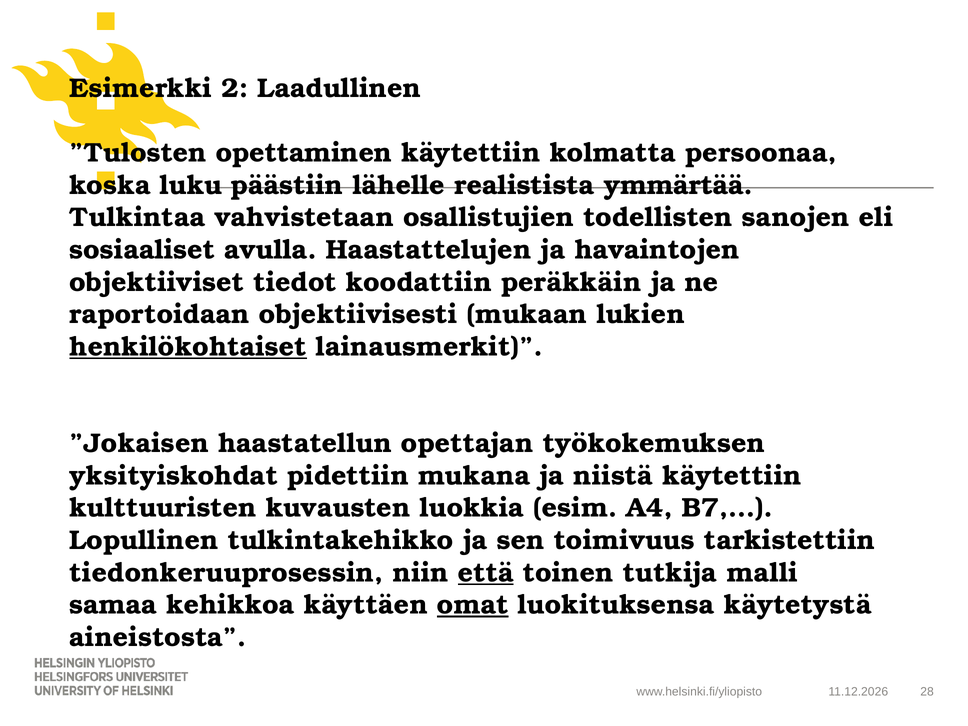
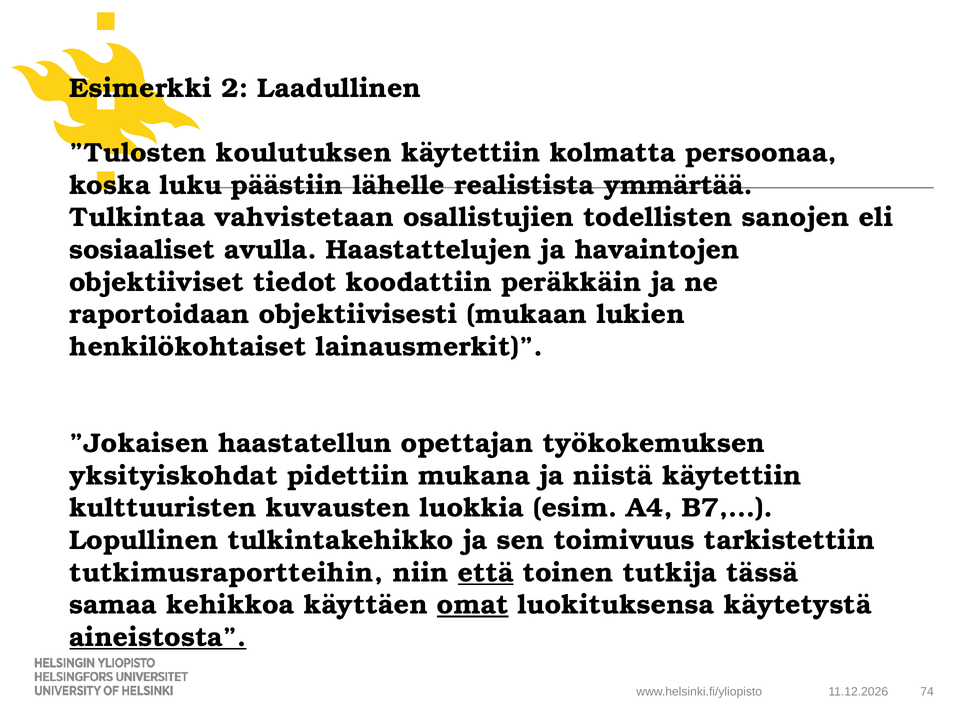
opettaminen: opettaminen -> koulutuksen (304, 153)
henkilökohtaiset underline: present -> none (188, 347)
tiedonkeruuprosessin: tiedonkeruuprosessin -> tutkimusraportteihin (226, 573)
malli: malli -> tässä (762, 573)
aineistosta underline: none -> present (158, 637)
28: 28 -> 74 (927, 692)
